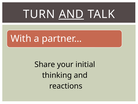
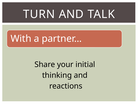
AND underline: present -> none (71, 14)
